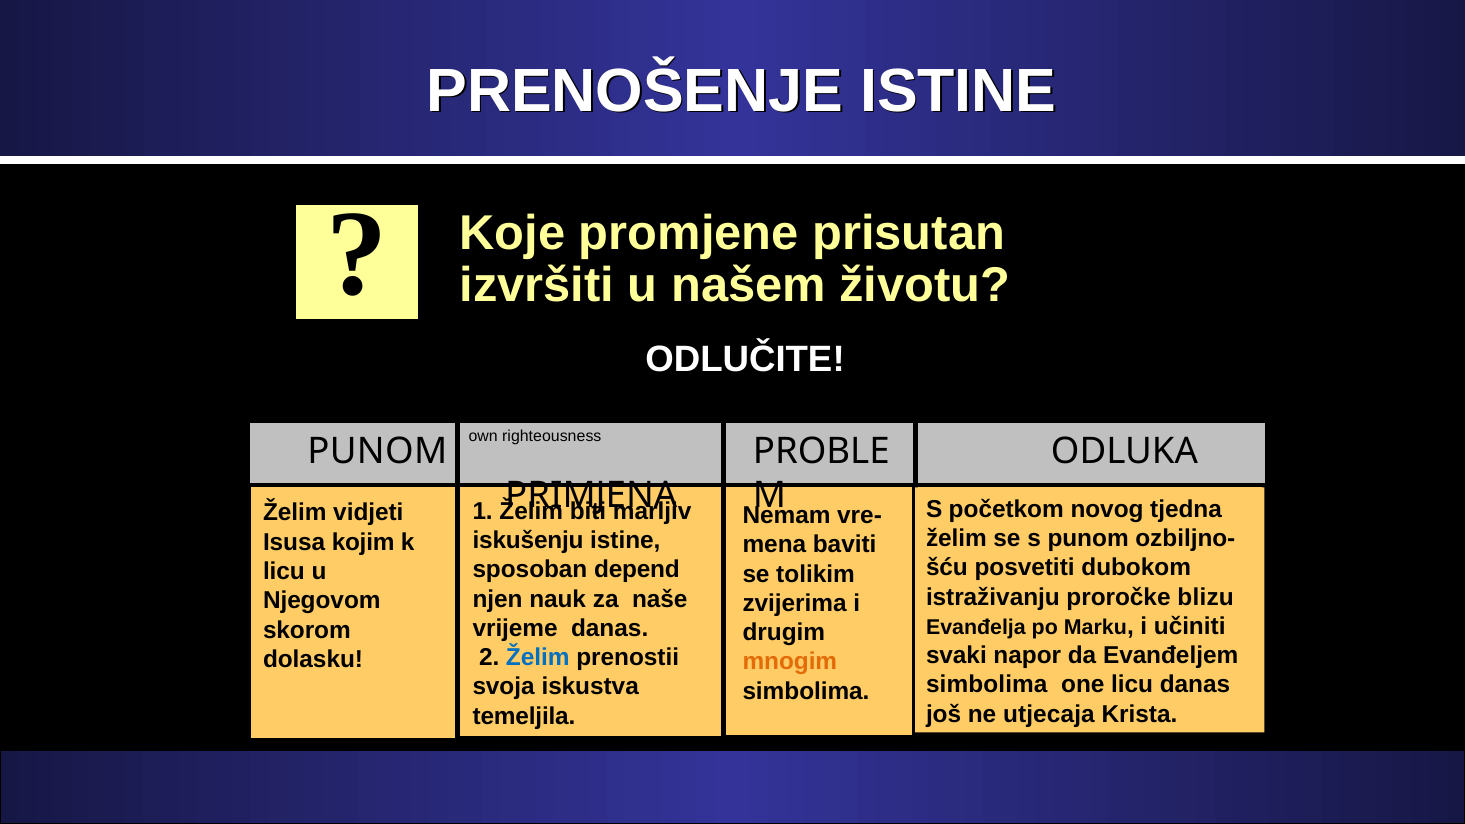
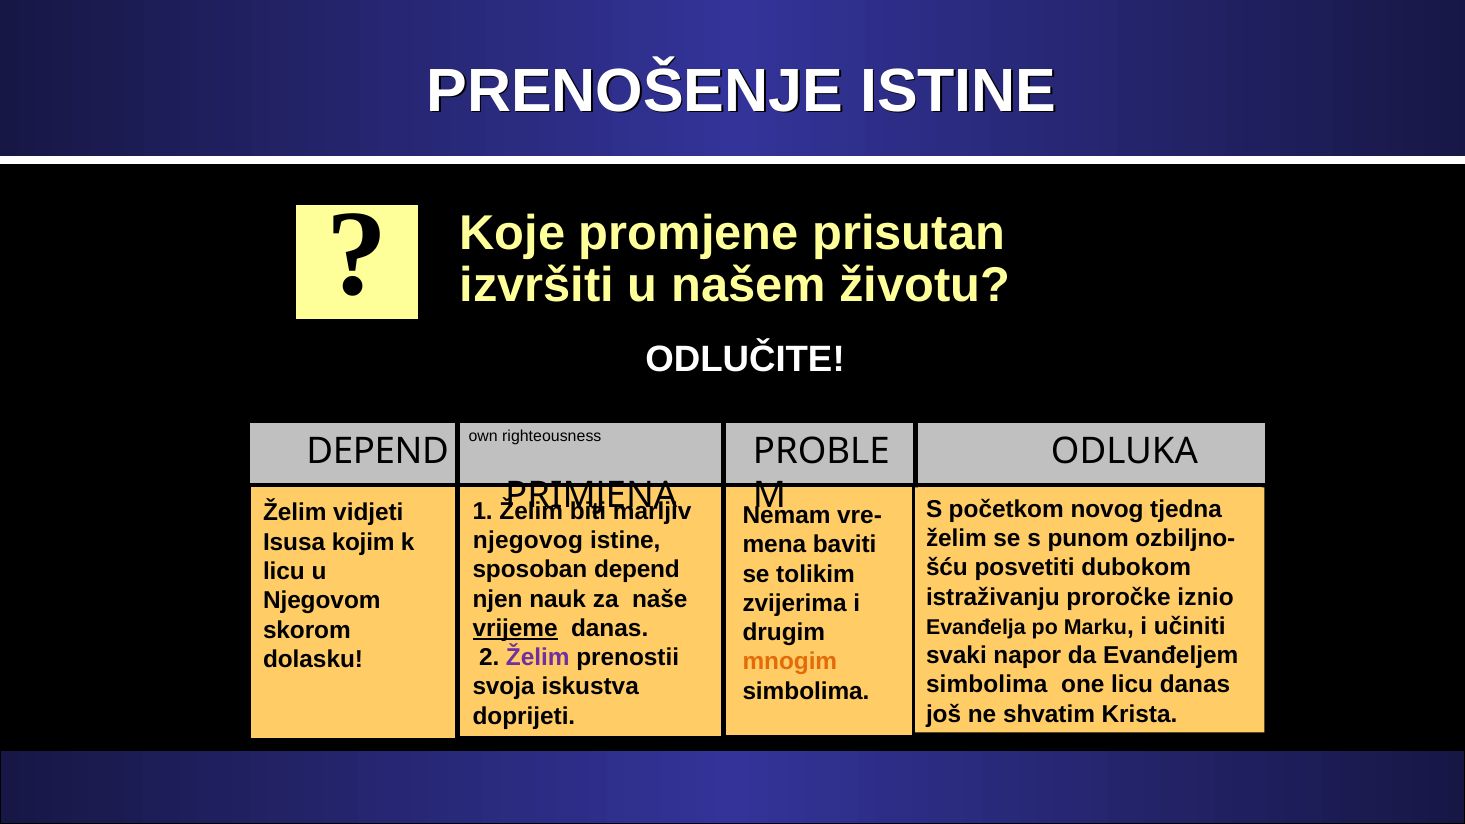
PUNOM: PUNOM -> DEPEND (378, 451)
iskušenju: iskušenju -> njegovog (528, 540)
blizu: blizu -> iznio (1206, 597)
vrijeme underline: none -> present (515, 628)
Želim colour: blue -> purple (538, 658)
utjecaja: utjecaja -> shvatim (1049, 714)
temeljila: temeljila -> doprijeti (524, 716)
